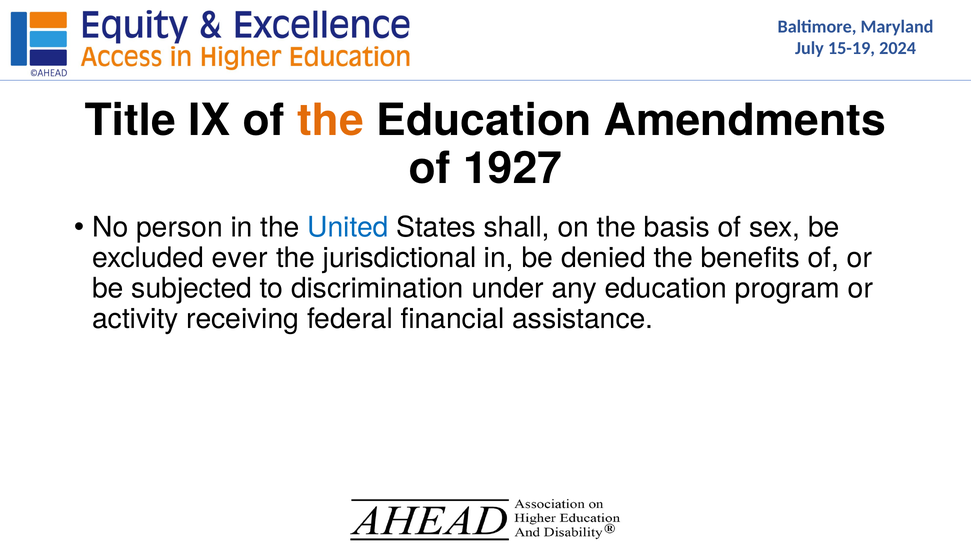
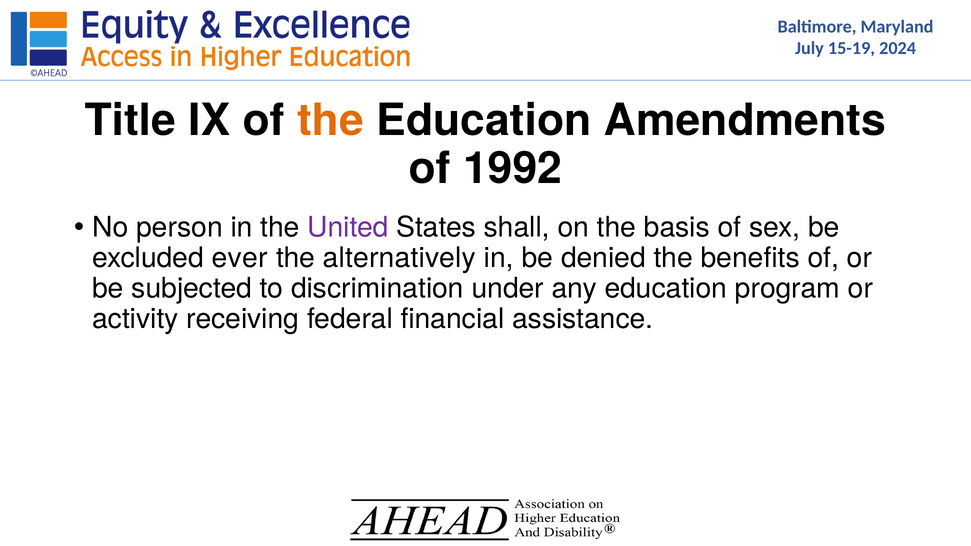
1927: 1927 -> 1992 (513, 169)
United colour: blue -> purple (348, 227)
jurisdictional: jurisdictional -> alternatively (399, 258)
